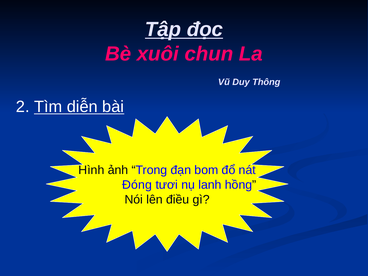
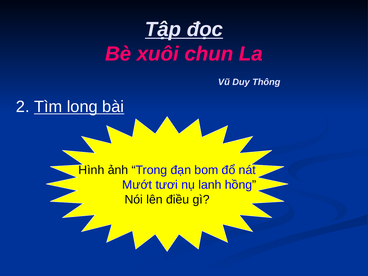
diễn: diễn -> long (82, 107)
Đóng: Đóng -> Mướt (137, 185)
